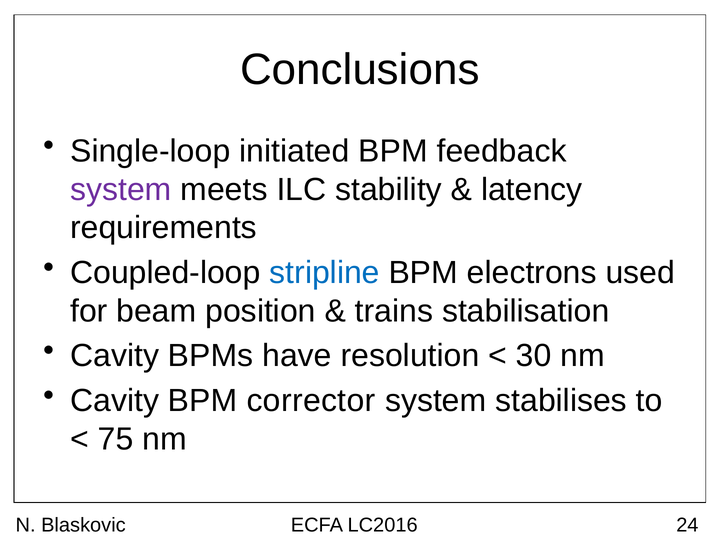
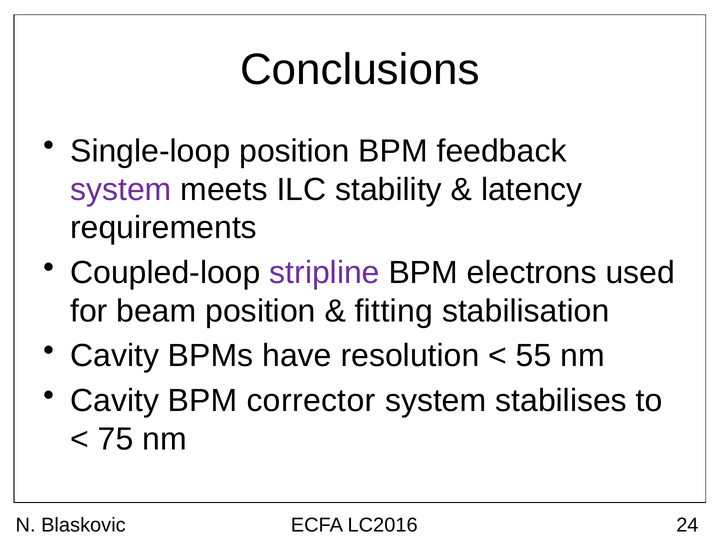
Single-loop initiated: initiated -> position (294, 151)
stripline colour: blue -> purple (325, 273)
trains: trains -> fitting (394, 311)
30: 30 -> 55 (534, 356)
